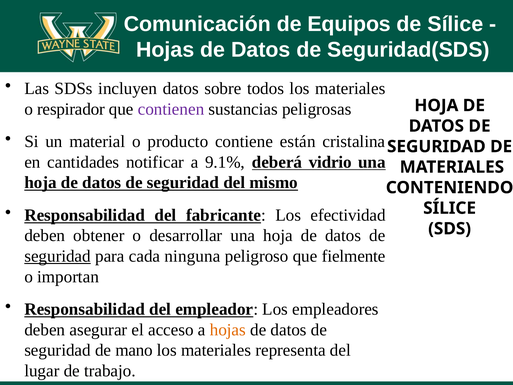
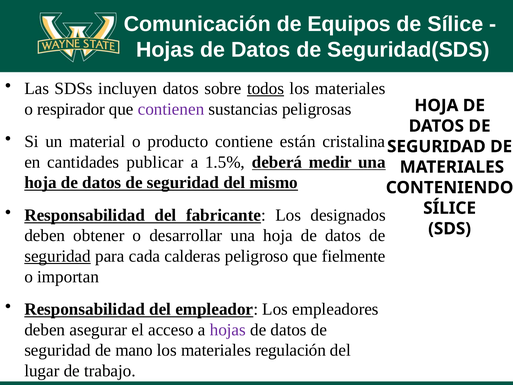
todos underline: none -> present (266, 88)
notificar: notificar -> publicar (155, 162)
9.1%: 9.1% -> 1.5% (225, 162)
vidrio: vidrio -> medir (330, 162)
efectividad: efectividad -> designados (348, 215)
ninguna: ninguna -> calderas (192, 256)
hojas colour: orange -> purple (228, 330)
representa: representa -> regulación (291, 350)
